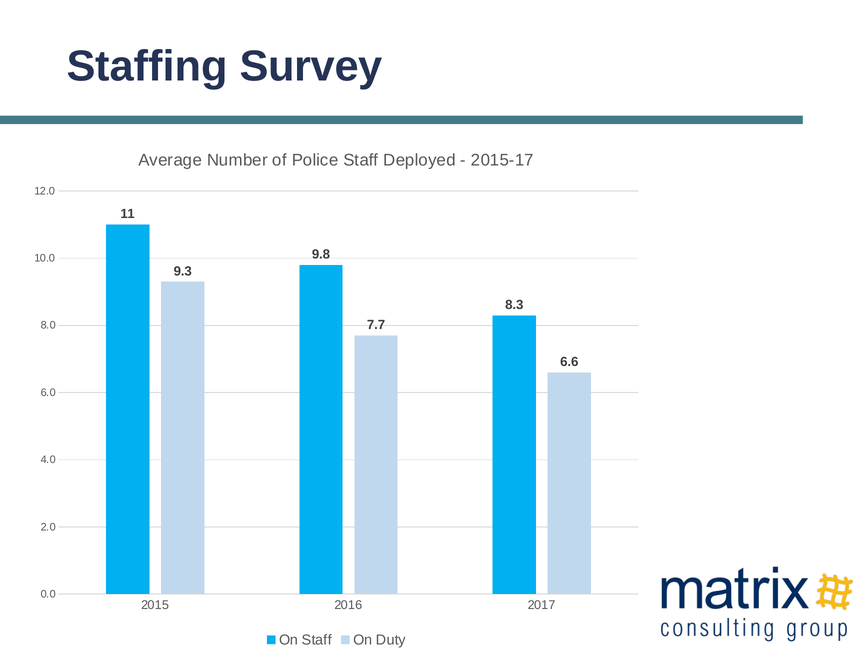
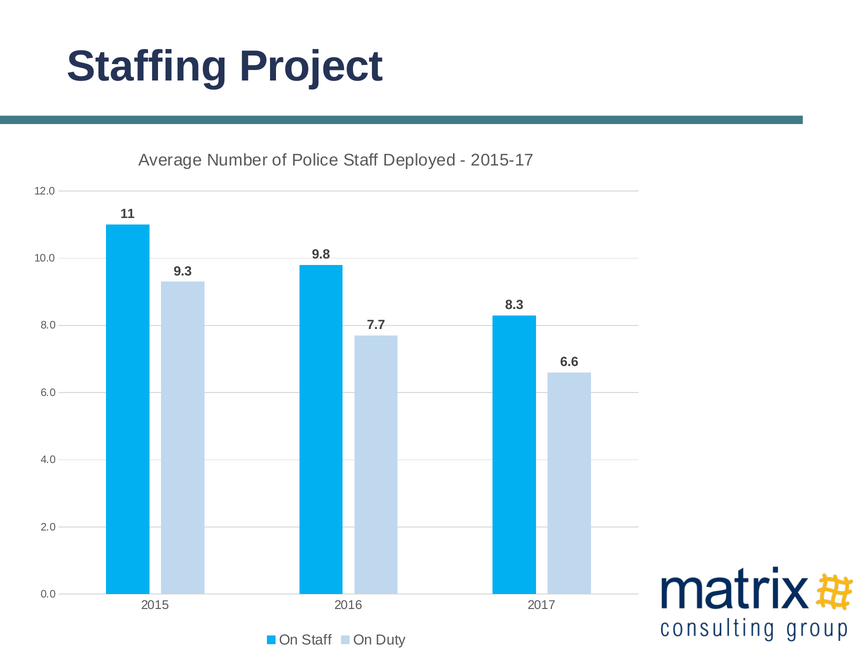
Survey: Survey -> Project (311, 67)
